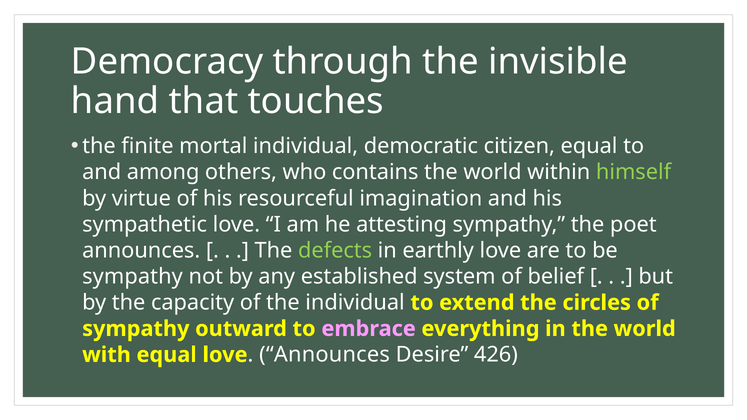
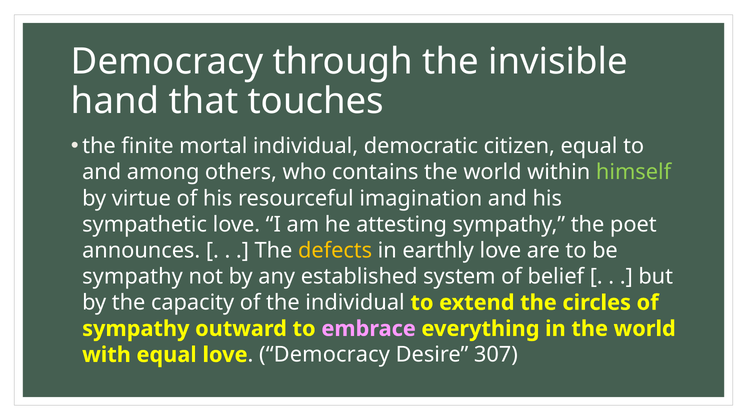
defects colour: light green -> yellow (335, 251)
Announces: Announces -> Democracy (325, 355)
426: 426 -> 307 (496, 355)
